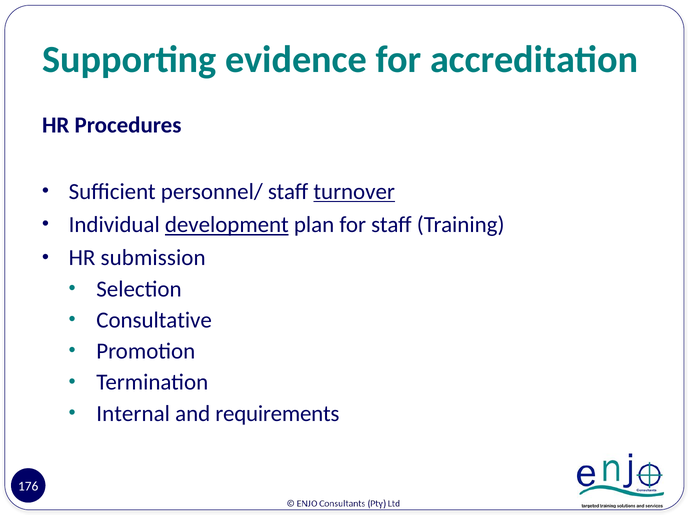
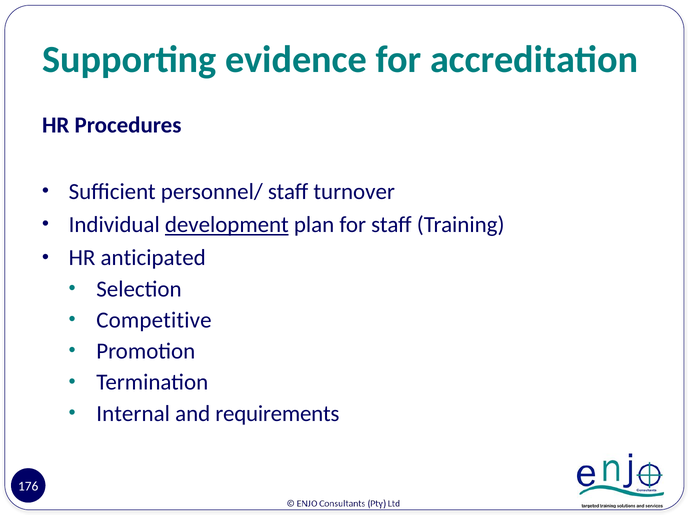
turnover underline: present -> none (354, 192)
submission: submission -> anticipated (153, 258)
Consultative: Consultative -> Competitive (154, 320)
